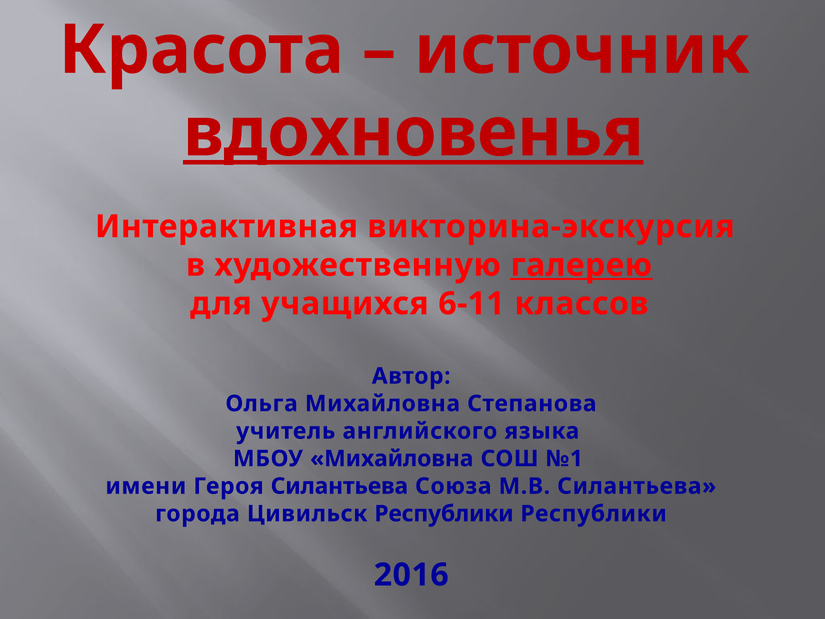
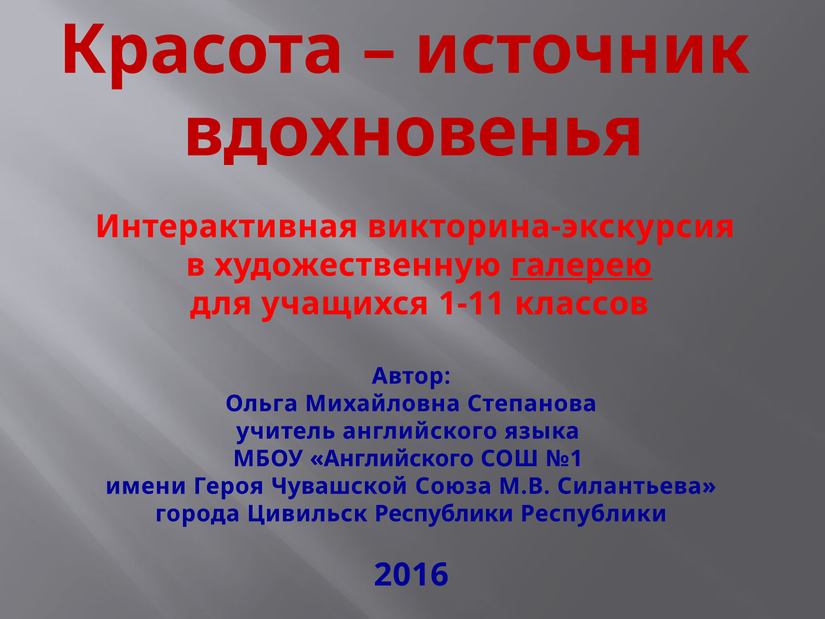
вдохновенья underline: present -> none (413, 133)
6-11: 6-11 -> 1-11 (471, 304)
МБОУ Михайловна: Михайловна -> Английского (392, 458)
Героя Силантьева: Силантьева -> Чувашской (339, 486)
